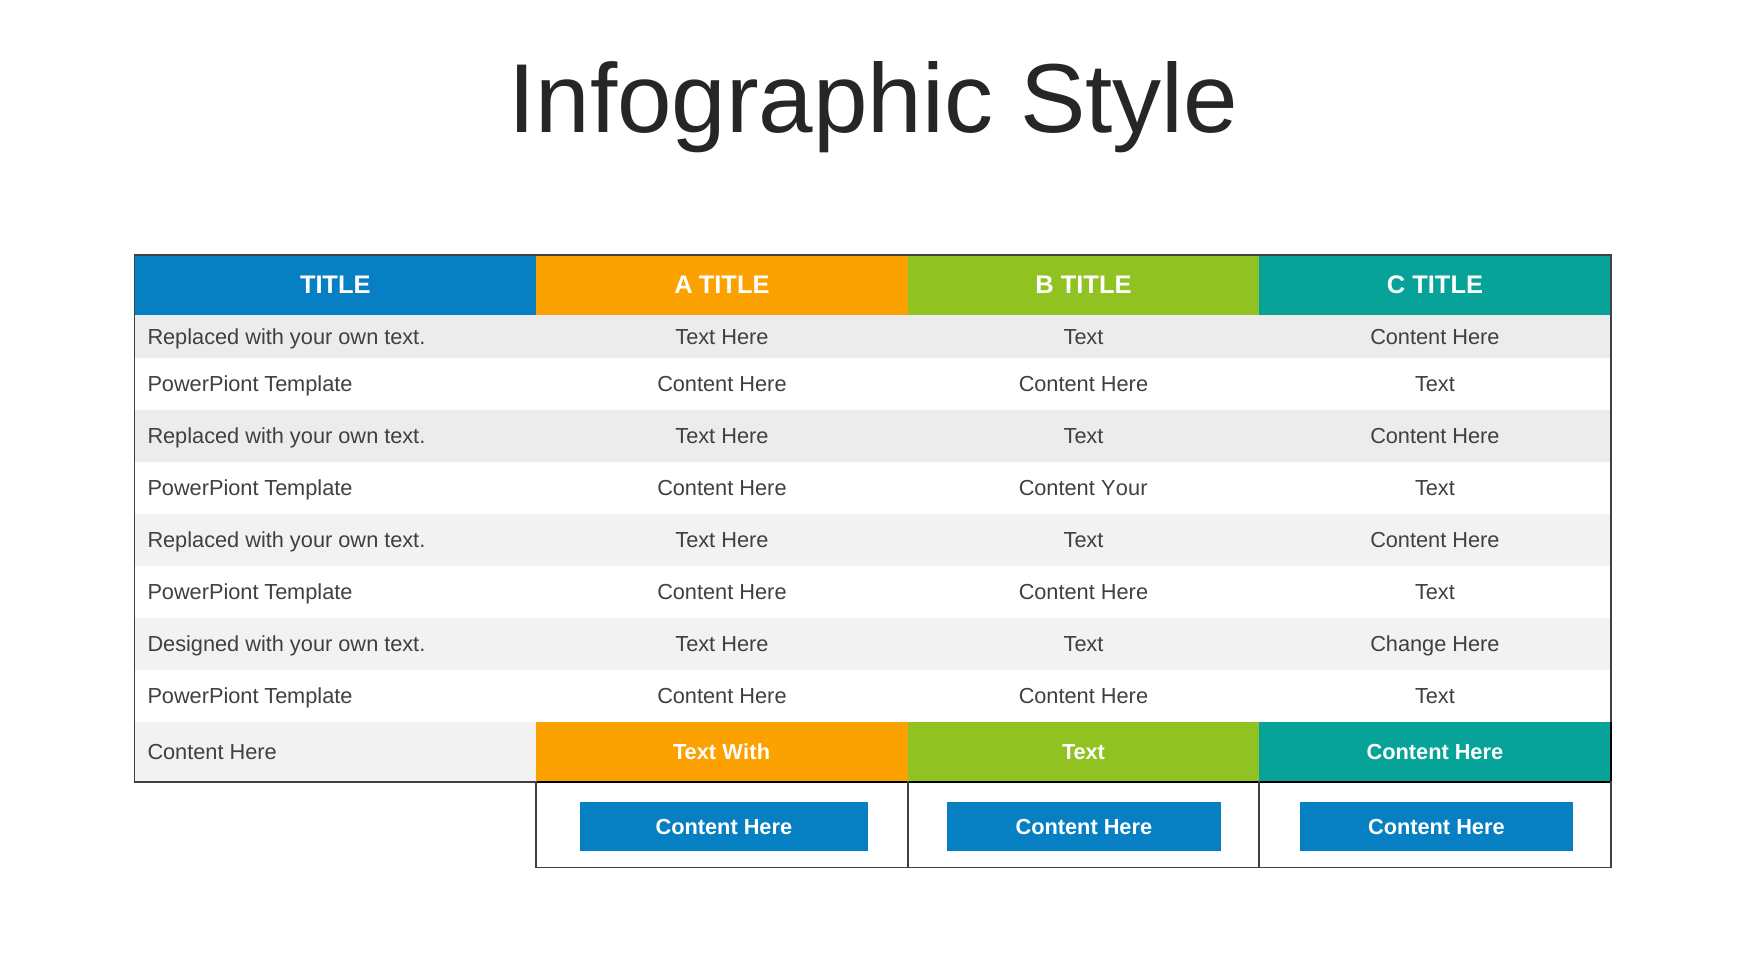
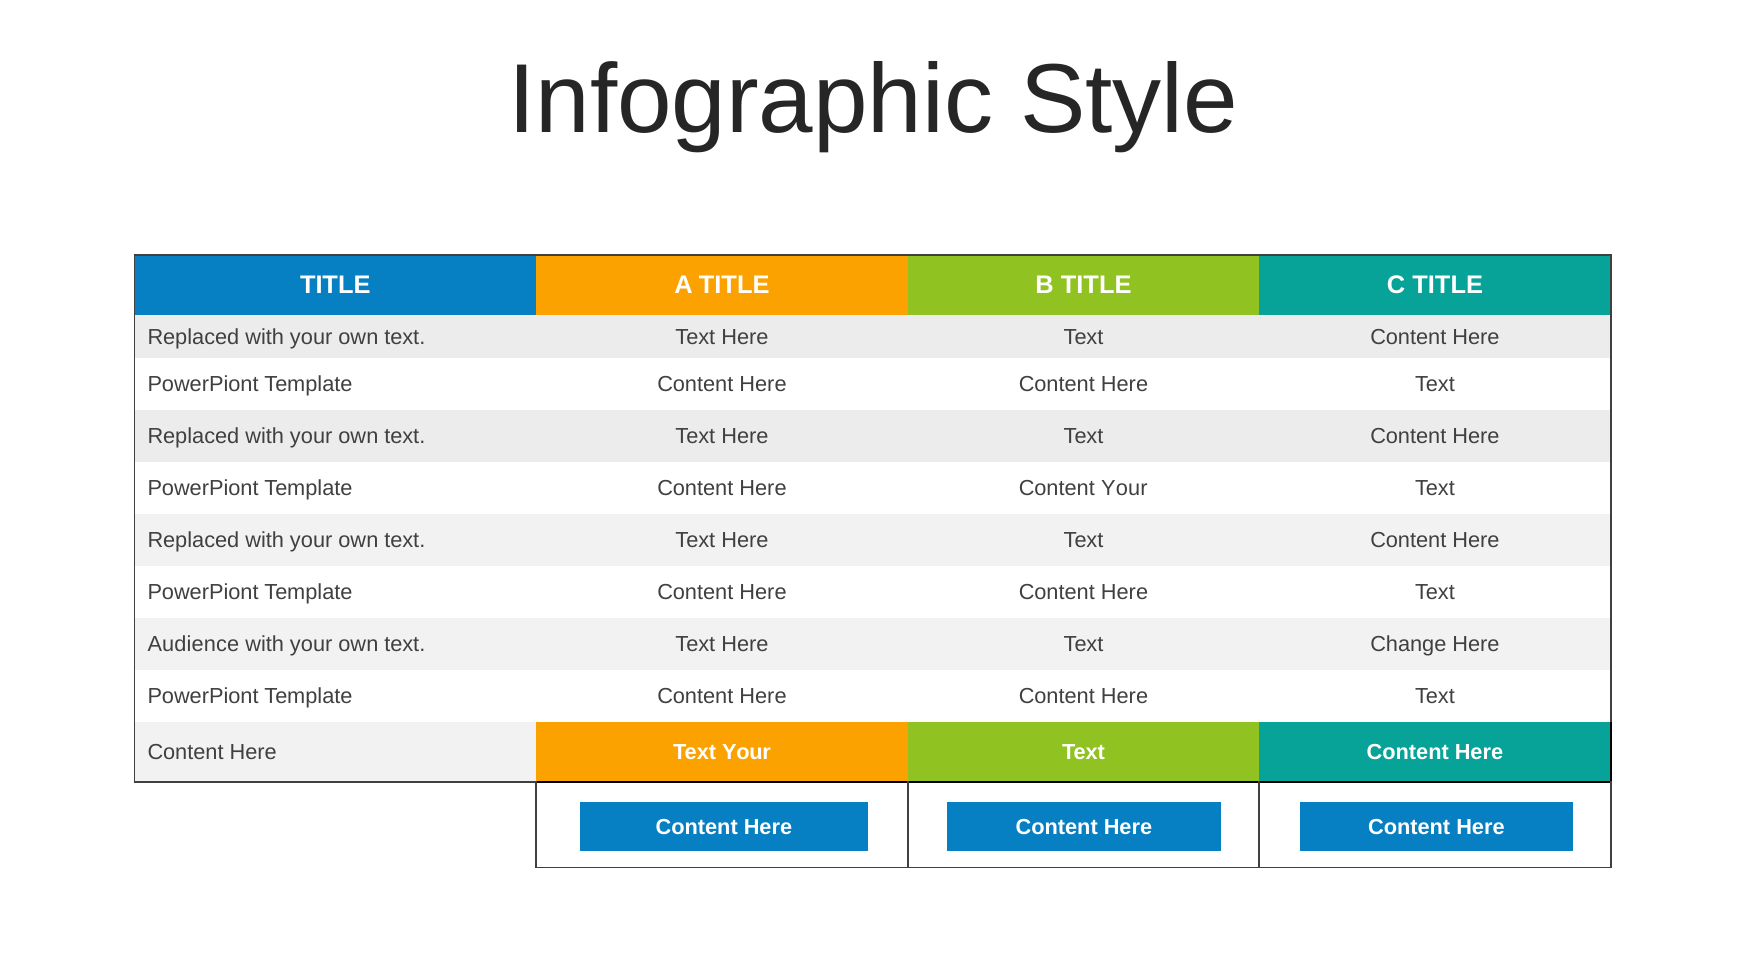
Designed: Designed -> Audience (193, 645)
Text With: With -> Your (746, 753)
